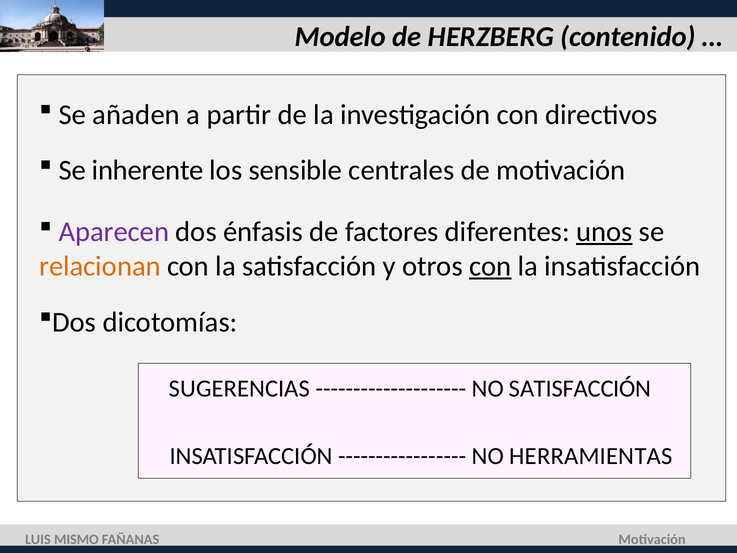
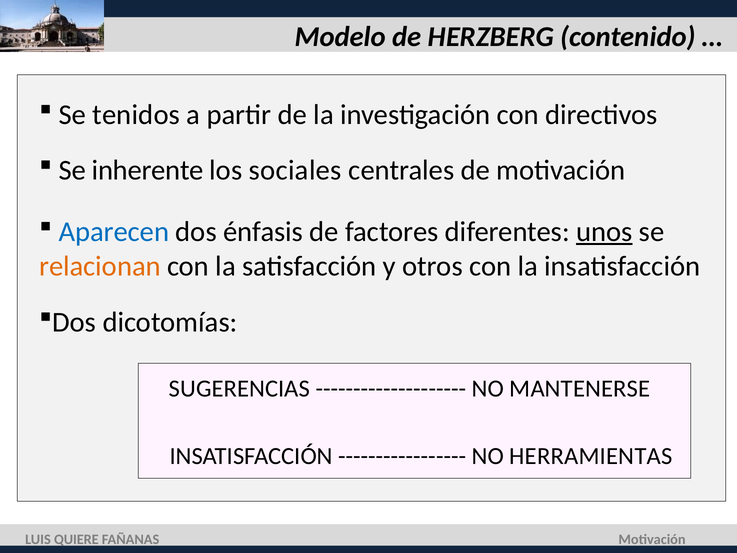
añaden: añaden -> tenidos (136, 115)
sensible: sensible -> sociales (295, 170)
Aparecen colour: purple -> blue (114, 232)
con underline: present -> none (490, 266)
NO SATISFACCIÓN: SATISFACCIÓN -> MANTENERSE (580, 389)
MISMO: MISMO -> QUIERE (76, 539)
